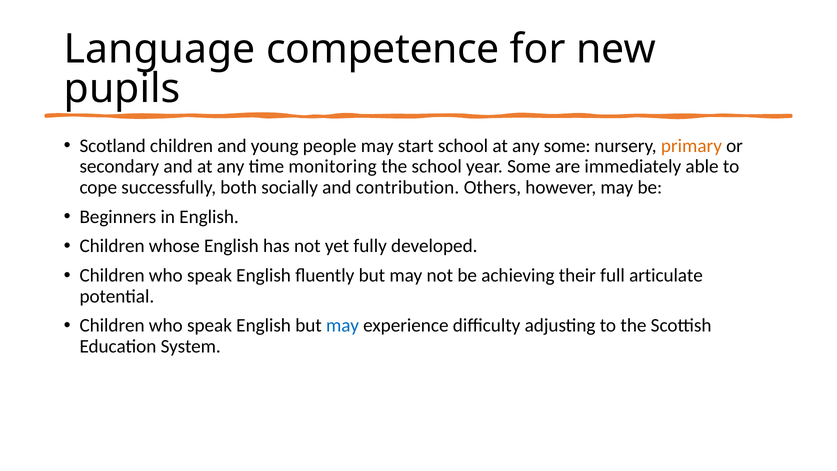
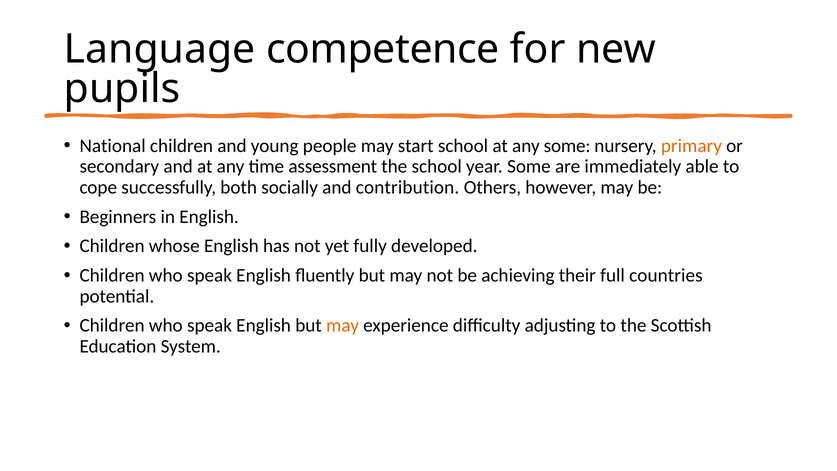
Scotland: Scotland -> National (113, 146)
monitoring: monitoring -> assessment (333, 166)
articulate: articulate -> countries (666, 275)
may colour: blue -> orange (343, 326)
